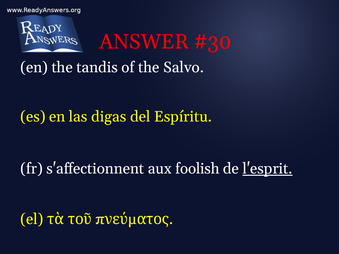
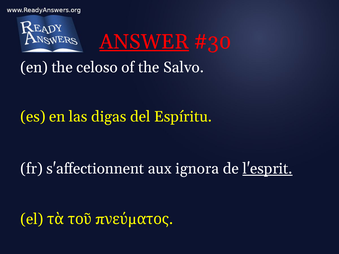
ANSWER underline: none -> present (144, 42)
tandis: tandis -> celoso (97, 68)
foolish: foolish -> ignora (197, 169)
